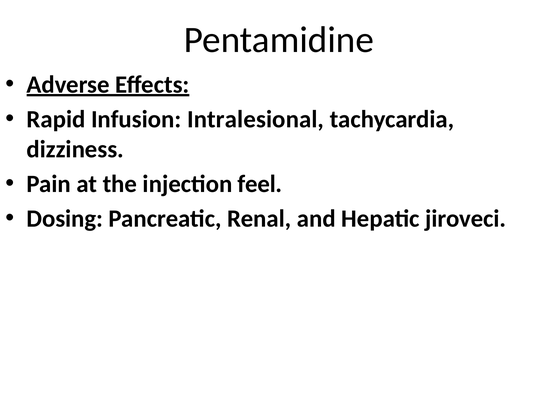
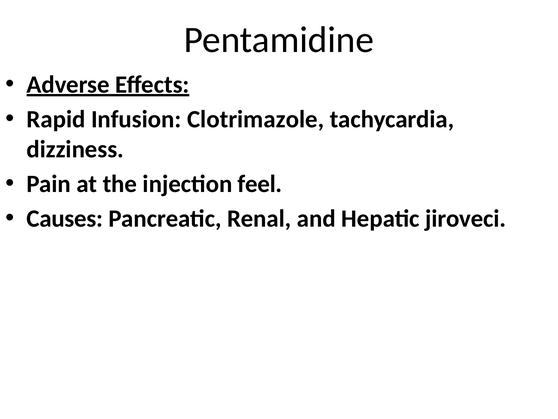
Intralesional: Intralesional -> Clotrimazole (256, 119)
Dosing: Dosing -> Causes (65, 218)
